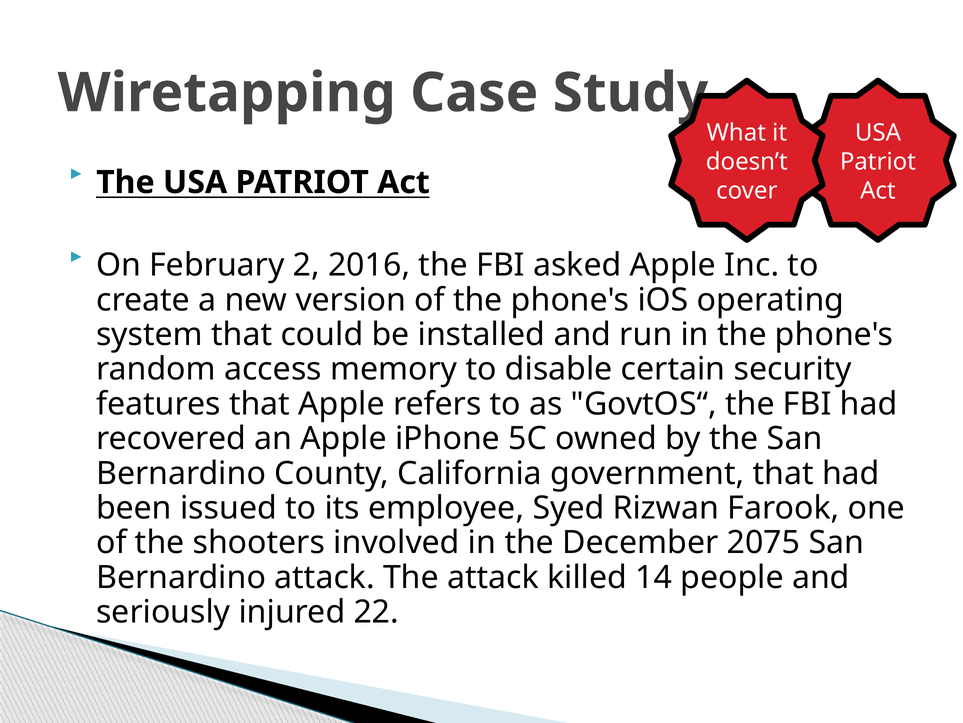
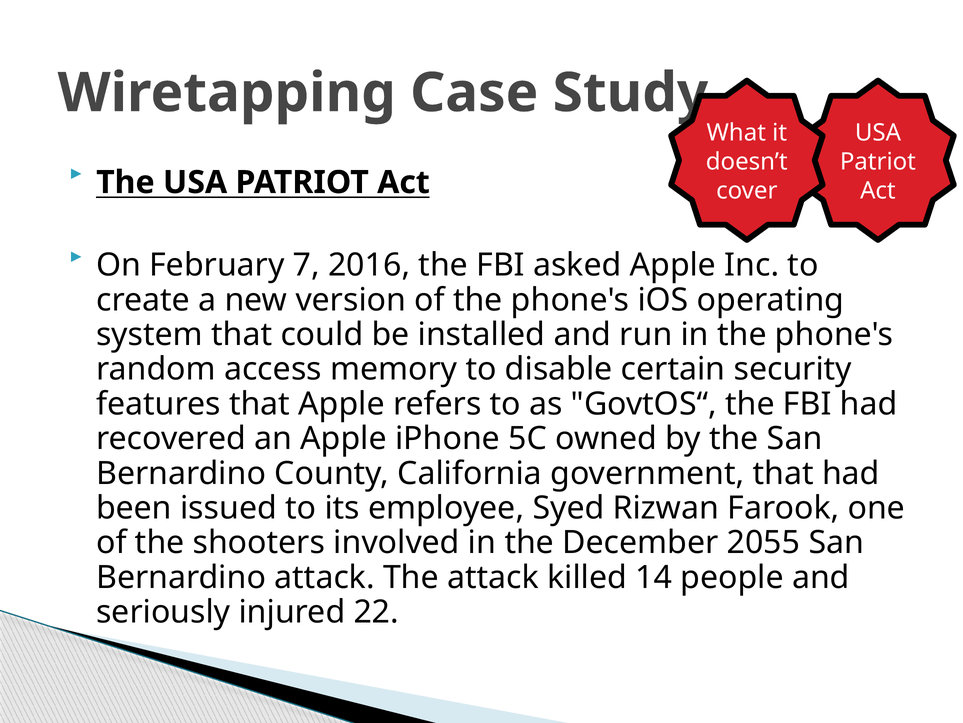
2: 2 -> 7 (306, 265)
2075: 2075 -> 2055 (763, 542)
